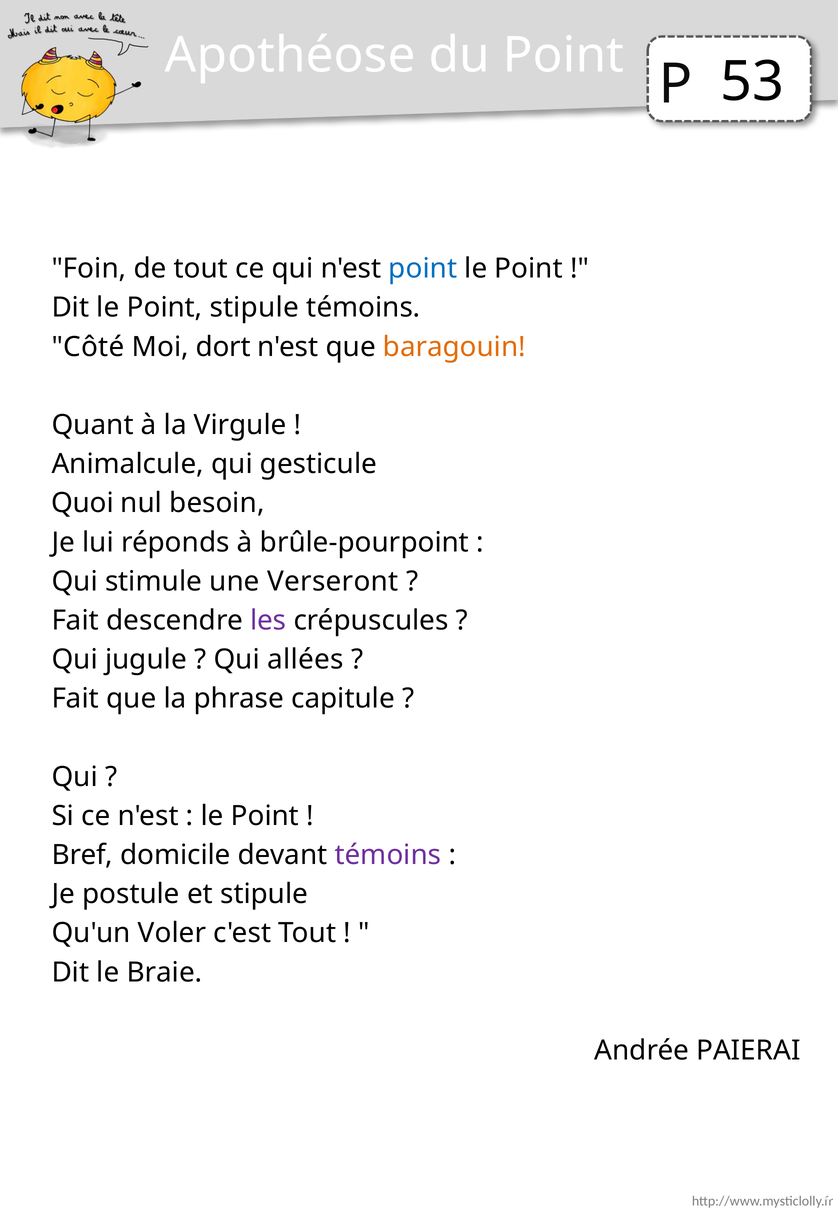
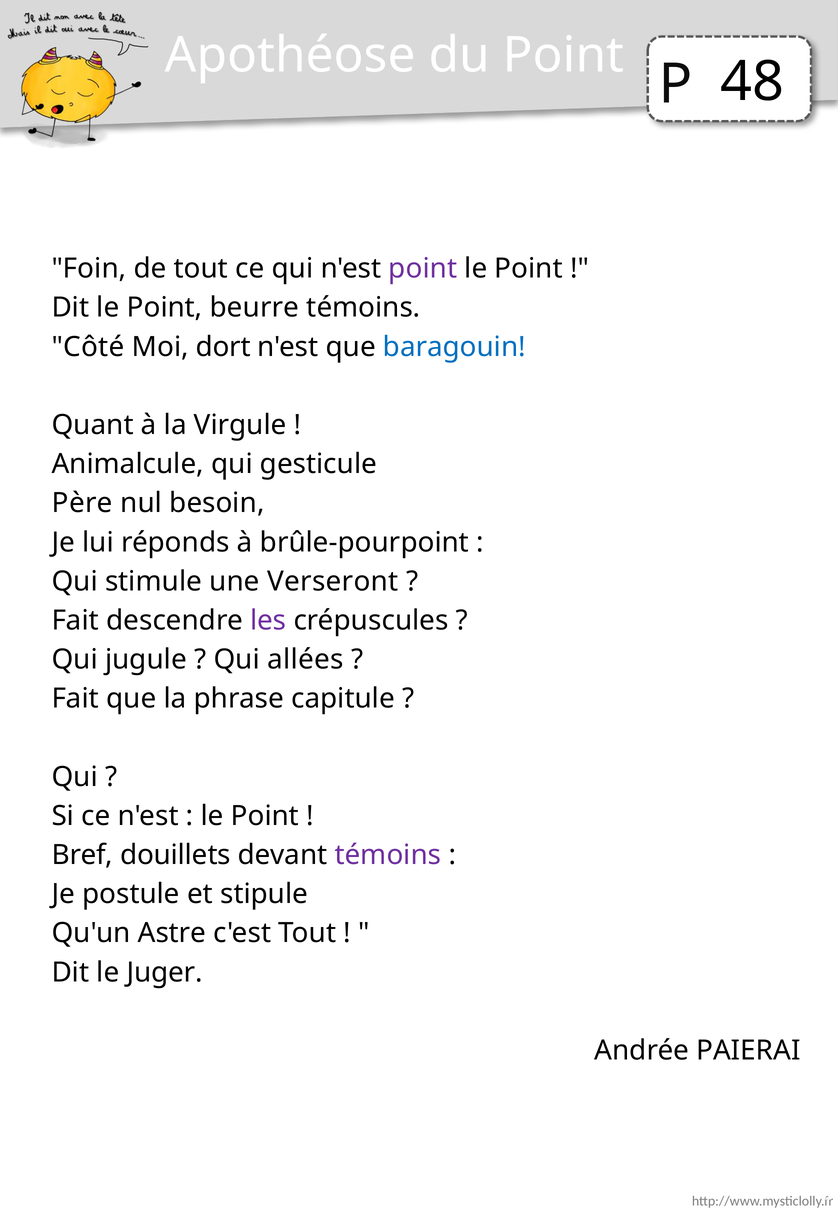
53: 53 -> 48 (752, 82)
point colour: blue -> purple (423, 269)
Point stipule: stipule -> beurre (254, 308)
baragouin colour: orange -> blue (454, 347)
Quoi: Quoi -> Père (82, 503)
domicile: domicile -> douillets (175, 855)
Voler: Voler -> Astre (172, 934)
Braie: Braie -> Juger (165, 973)
